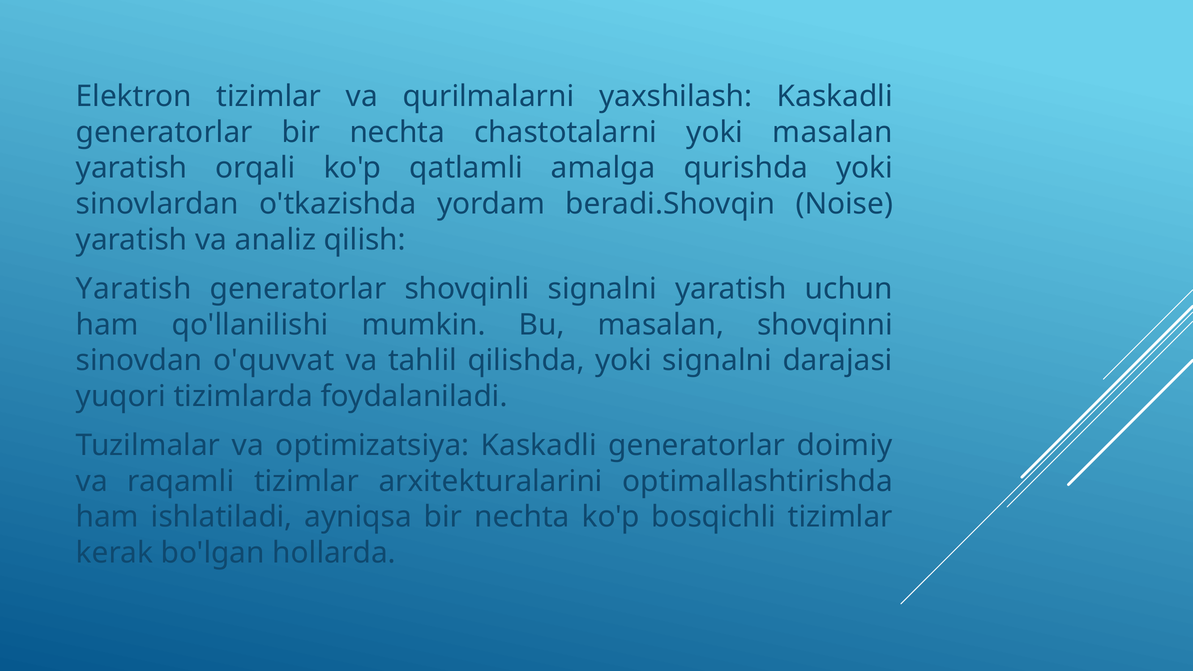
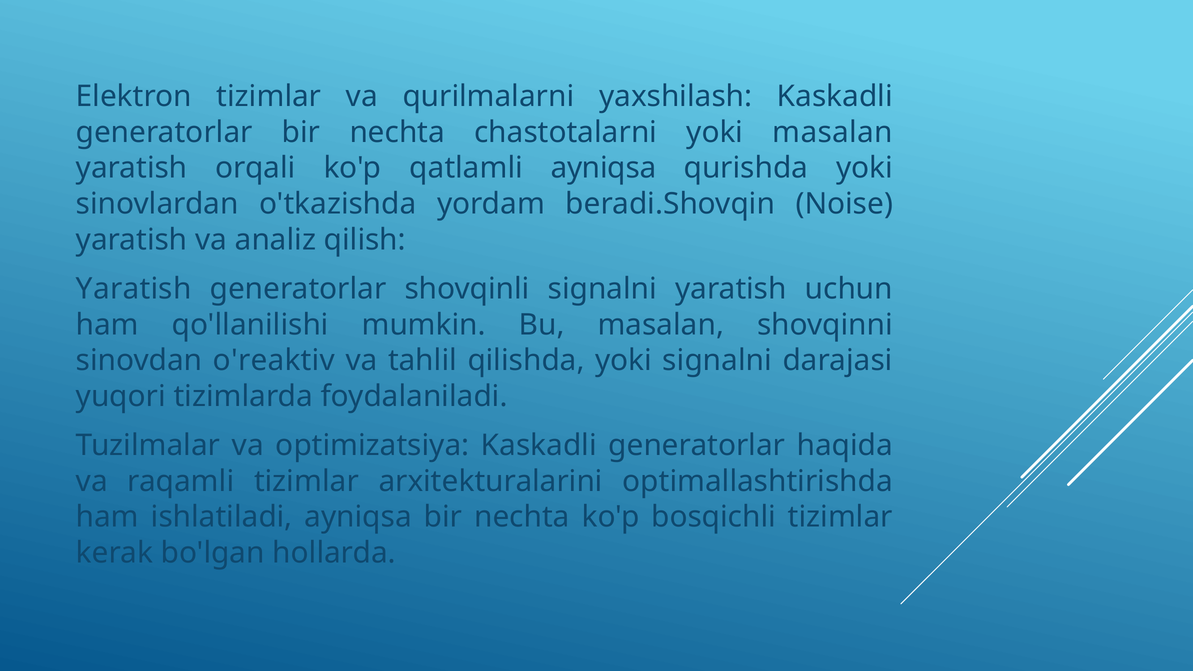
qatlamli amalga: amalga -> ayniqsa (603, 168)
o'quvvat: o'quvvat -> o'reaktiv (274, 361)
doimiy: doimiy -> haqida (845, 446)
